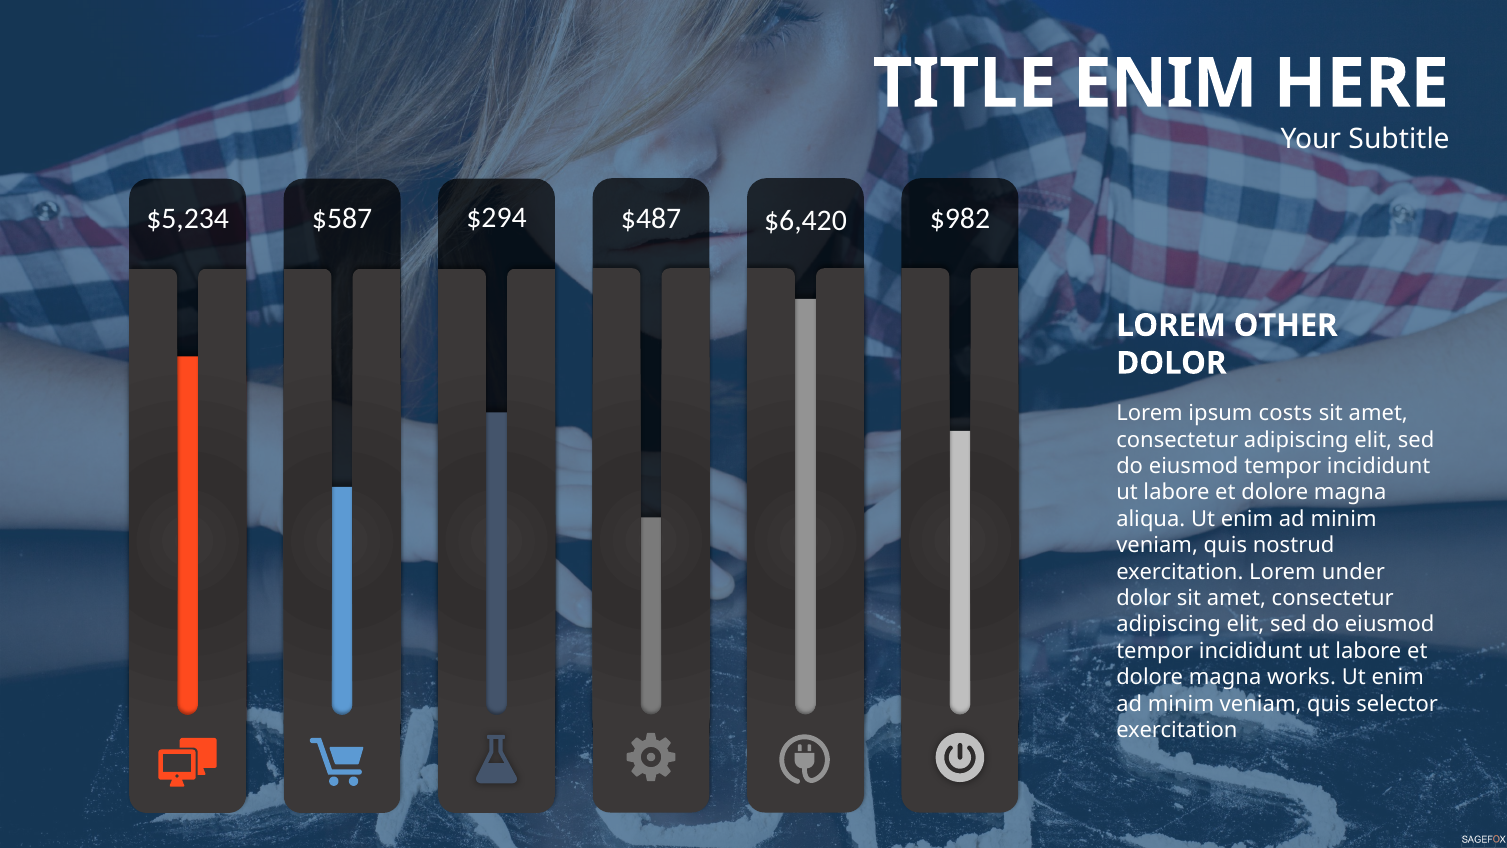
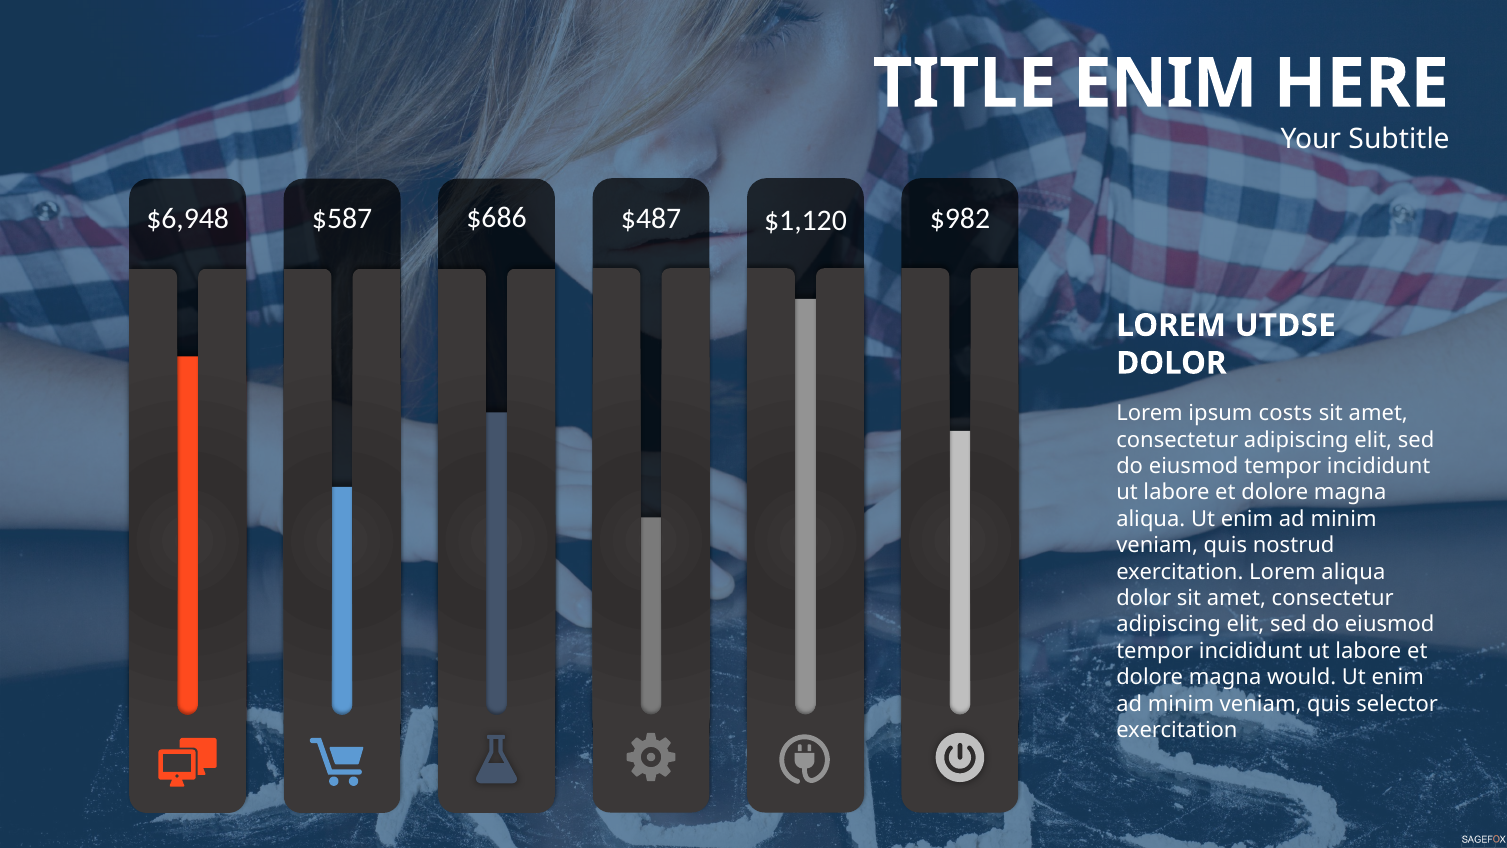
$5,234: $5,234 -> $6,948 (188, 218)
$294: $294 -> $686 (497, 217)
$6,420: $6,420 -> $1,120 (806, 220)
OTHER: OTHER -> UTDSE (1285, 325)
Lorem under: under -> aliqua (1353, 572)
works: works -> would (1302, 677)
